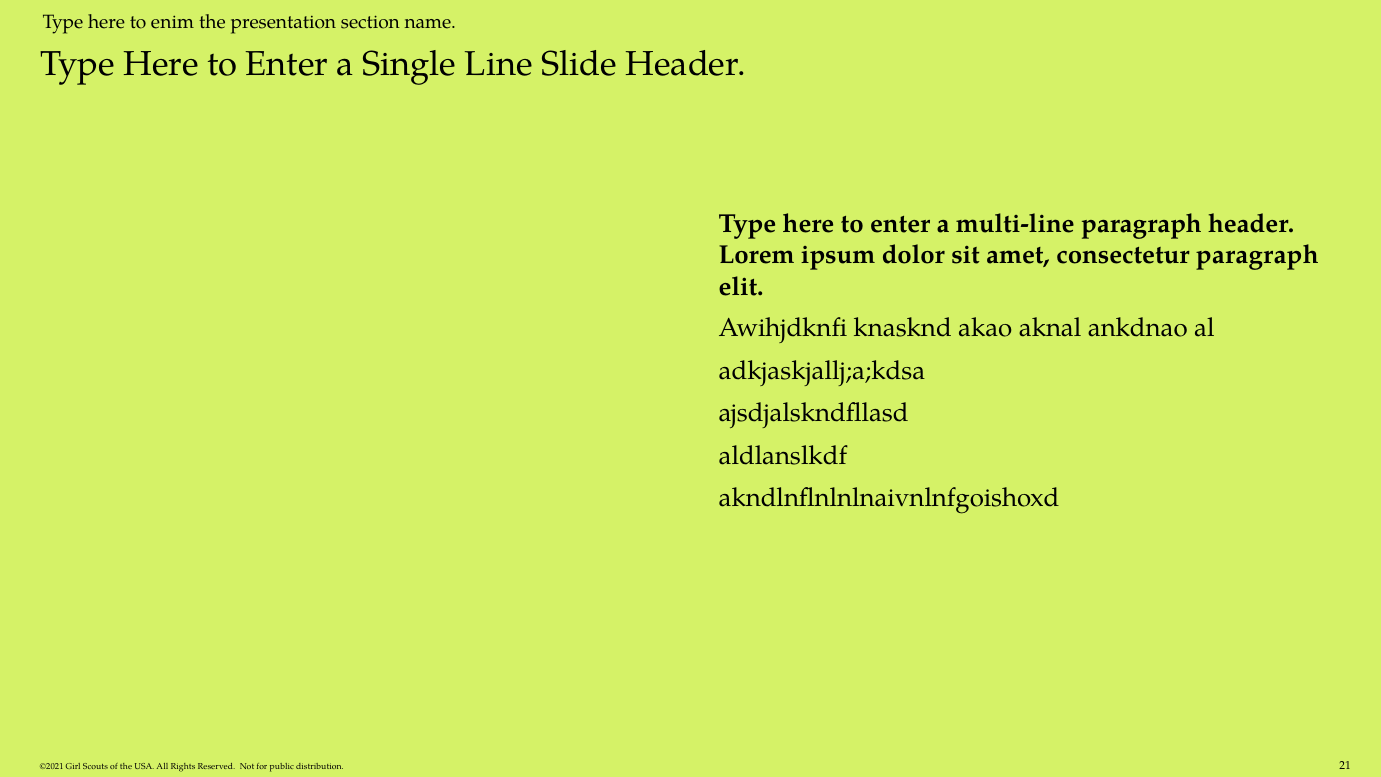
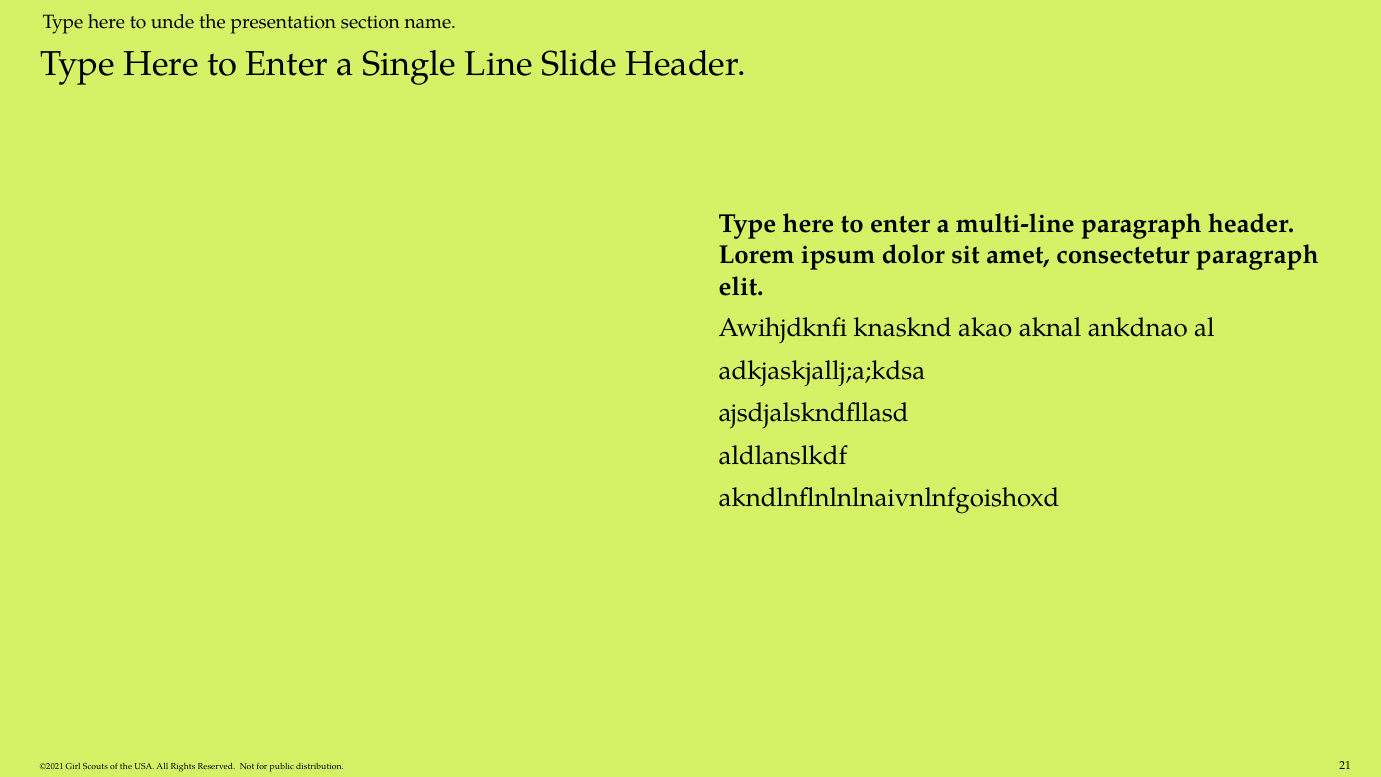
enim: enim -> unde (173, 22)
